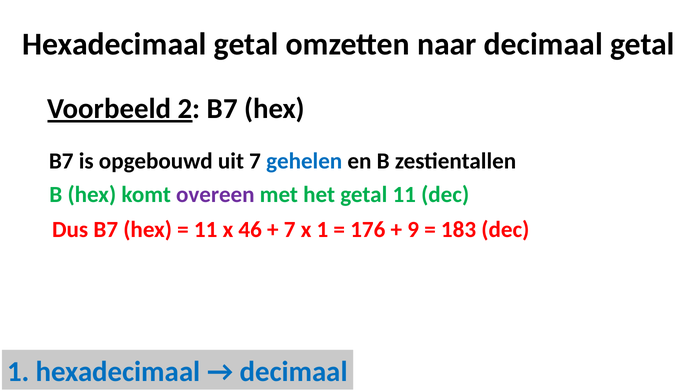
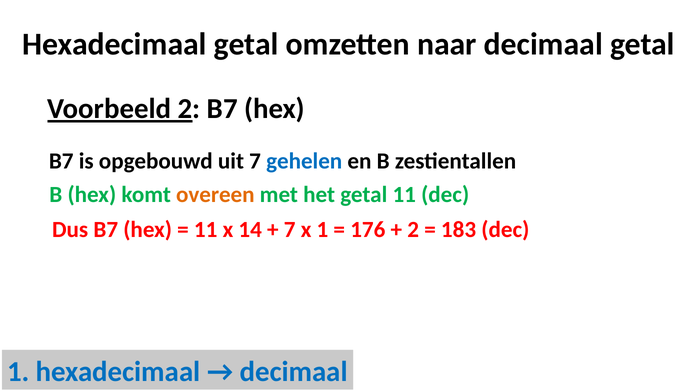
overeen colour: purple -> orange (215, 194)
46: 46 -> 14 (250, 230)
9: 9 -> 2 (413, 230)
